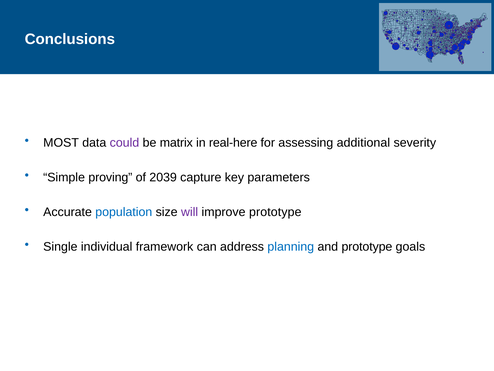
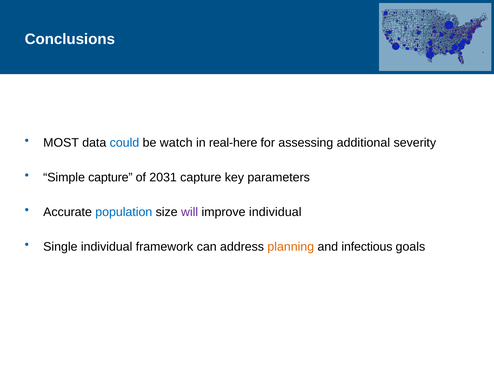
could colour: purple -> blue (124, 143)
matrix: matrix -> watch (176, 143)
Simple proving: proving -> capture (110, 177)
2039: 2039 -> 2031 (163, 177)
improve prototype: prototype -> individual (275, 212)
planning colour: blue -> orange (291, 246)
and prototype: prototype -> infectious (367, 246)
